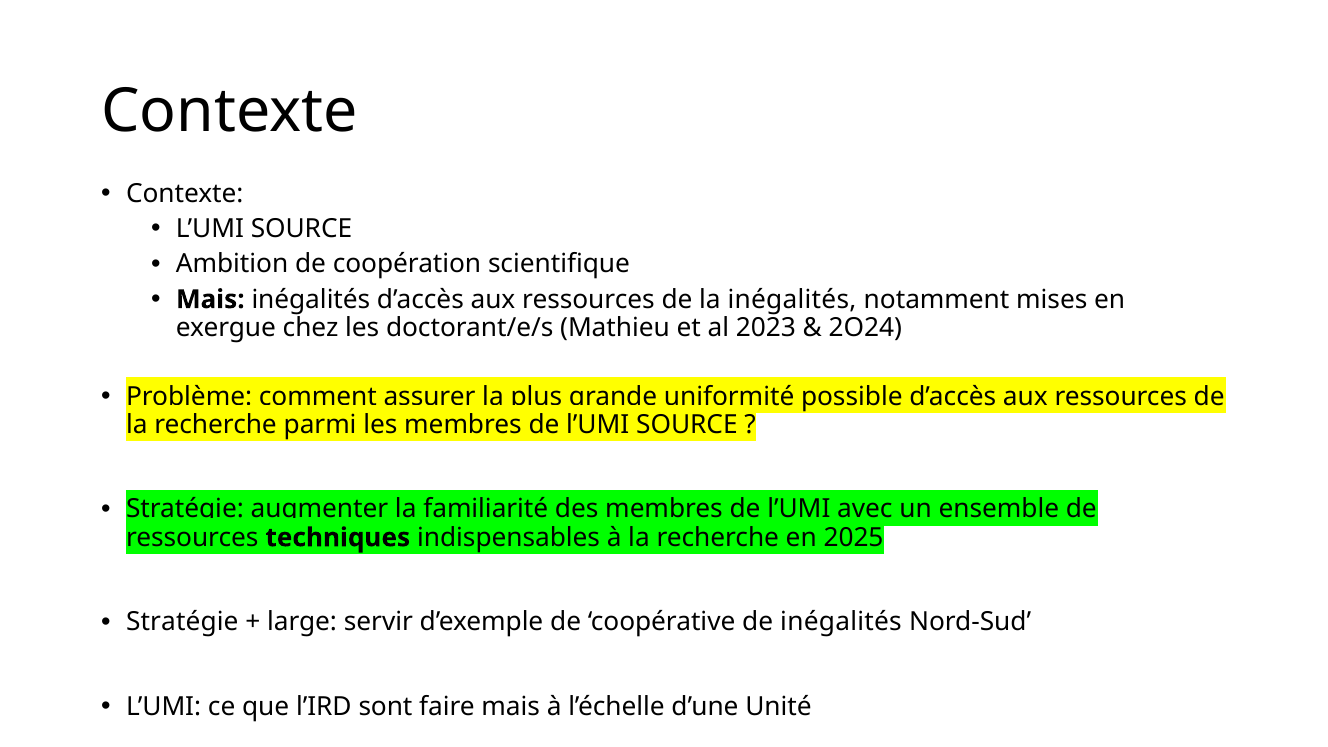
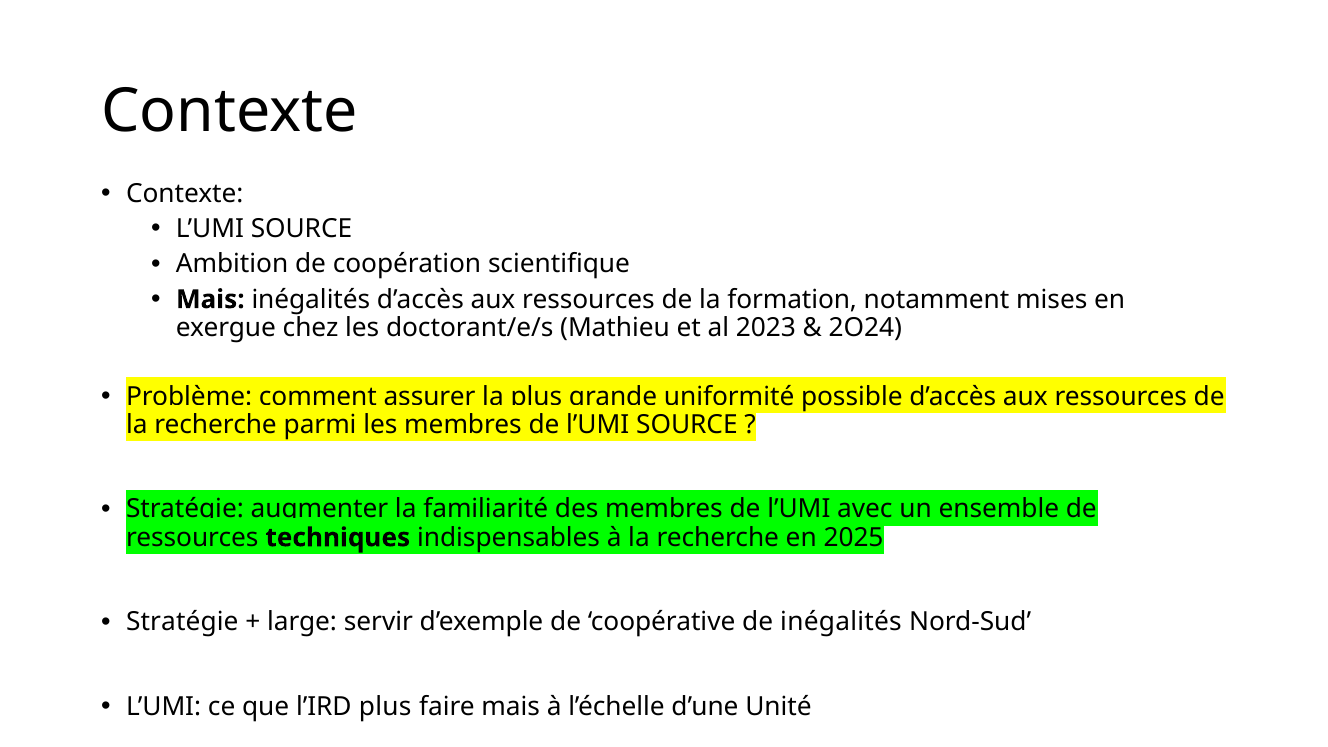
la inégalités: inégalités -> formation (792, 299)
l’IRD sont: sont -> plus (385, 706)
